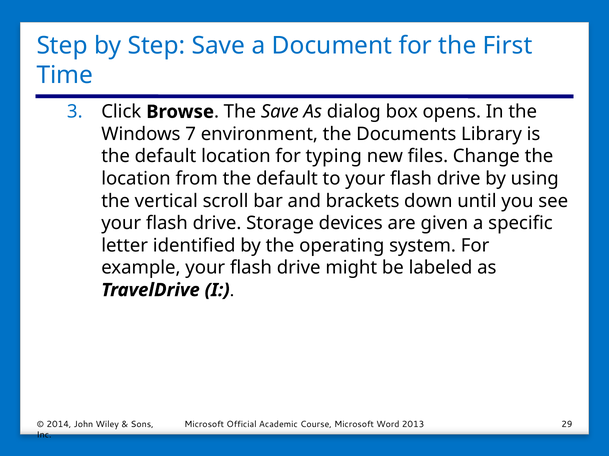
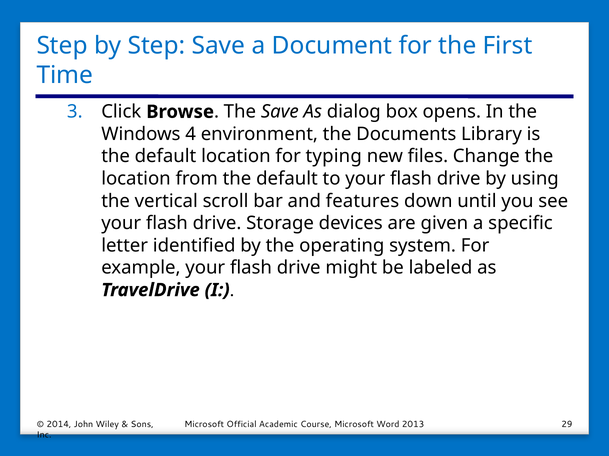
7: 7 -> 4 (191, 134)
brackets: brackets -> features (362, 201)
